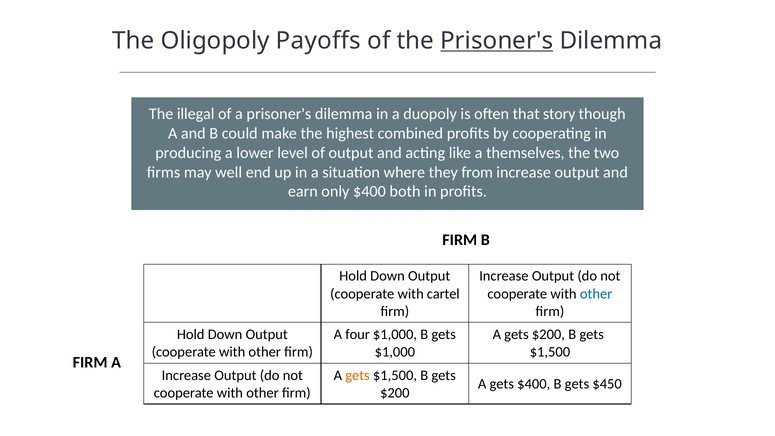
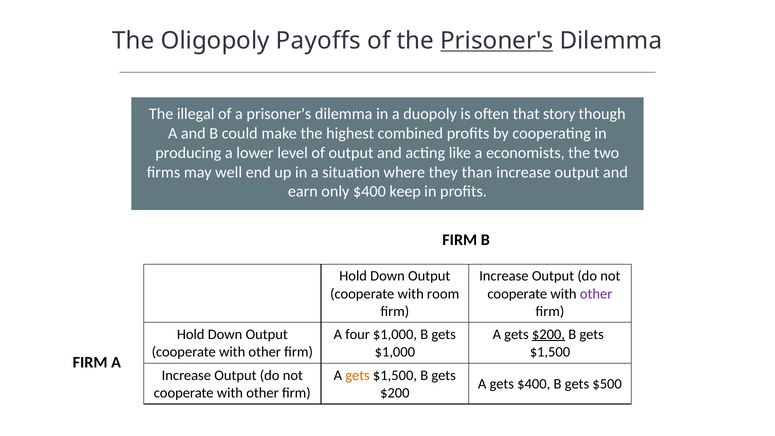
themselves: themselves -> economists (525, 153)
from: from -> than (477, 172)
both: both -> keep (405, 192)
cartel: cartel -> room (443, 294)
other colour: blue -> purple (596, 294)
$200 underline: none -> present (548, 334)
$450: $450 -> $500 (607, 384)
